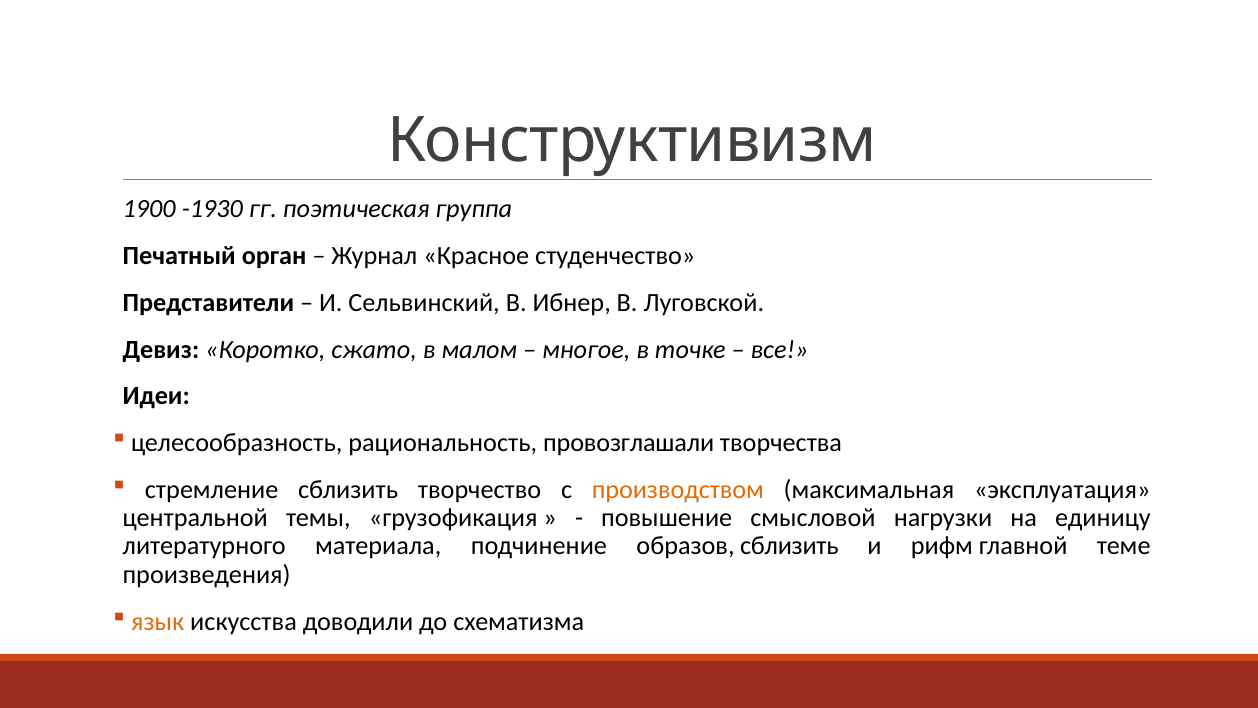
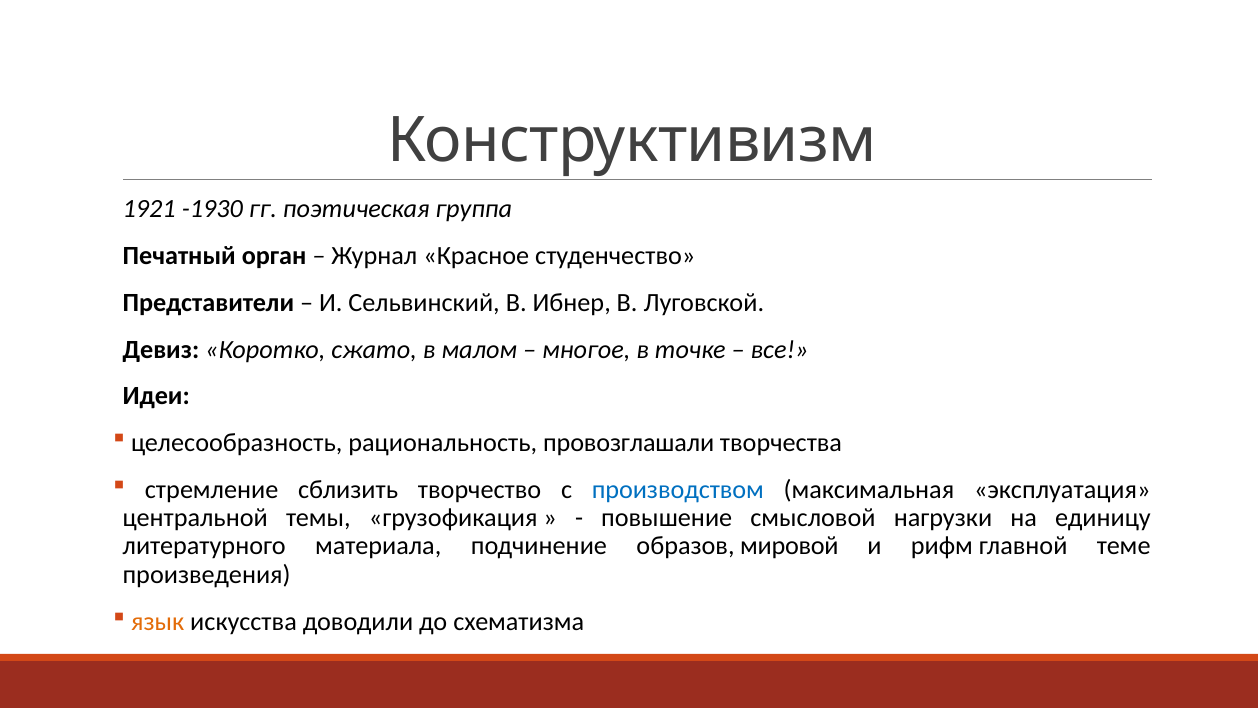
1900: 1900 -> 1921 (149, 209)
производством colour: orange -> blue (678, 489)
образов сблизить: сблизить -> мировой (789, 546)
